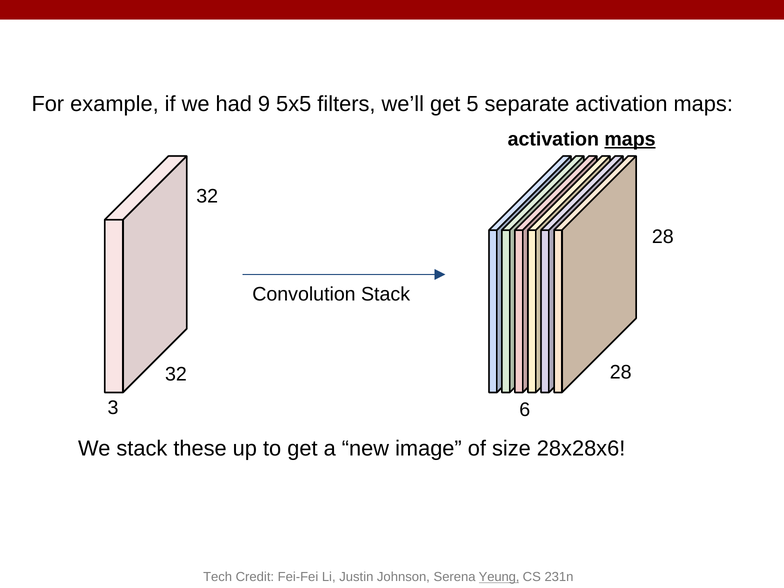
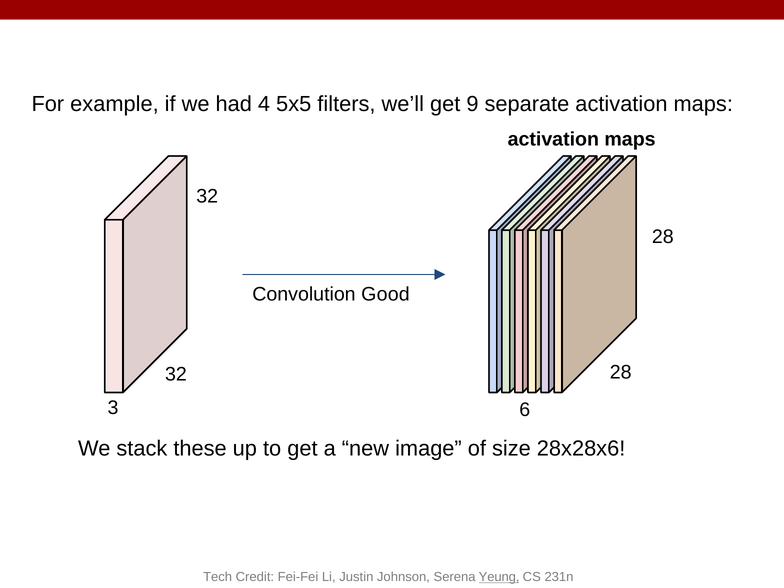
9: 9 -> 4 (264, 104)
5: 5 -> 9 (472, 104)
maps underline: present -> none (630, 139)
Convolution Stack: Stack -> Good (385, 294)
